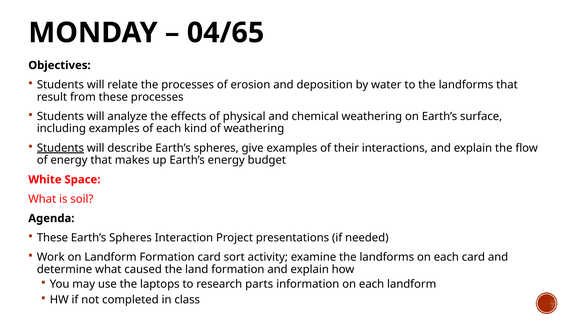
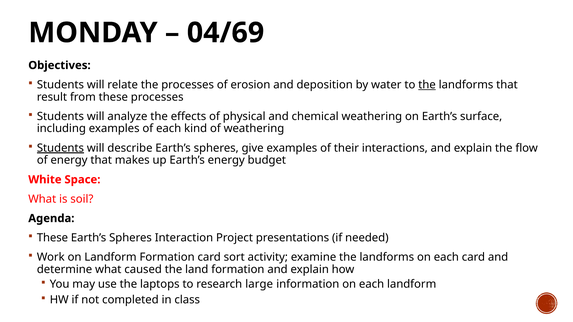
04/65: 04/65 -> 04/69 (226, 33)
the underline: none -> present (427, 85)
parts: parts -> large (259, 284)
